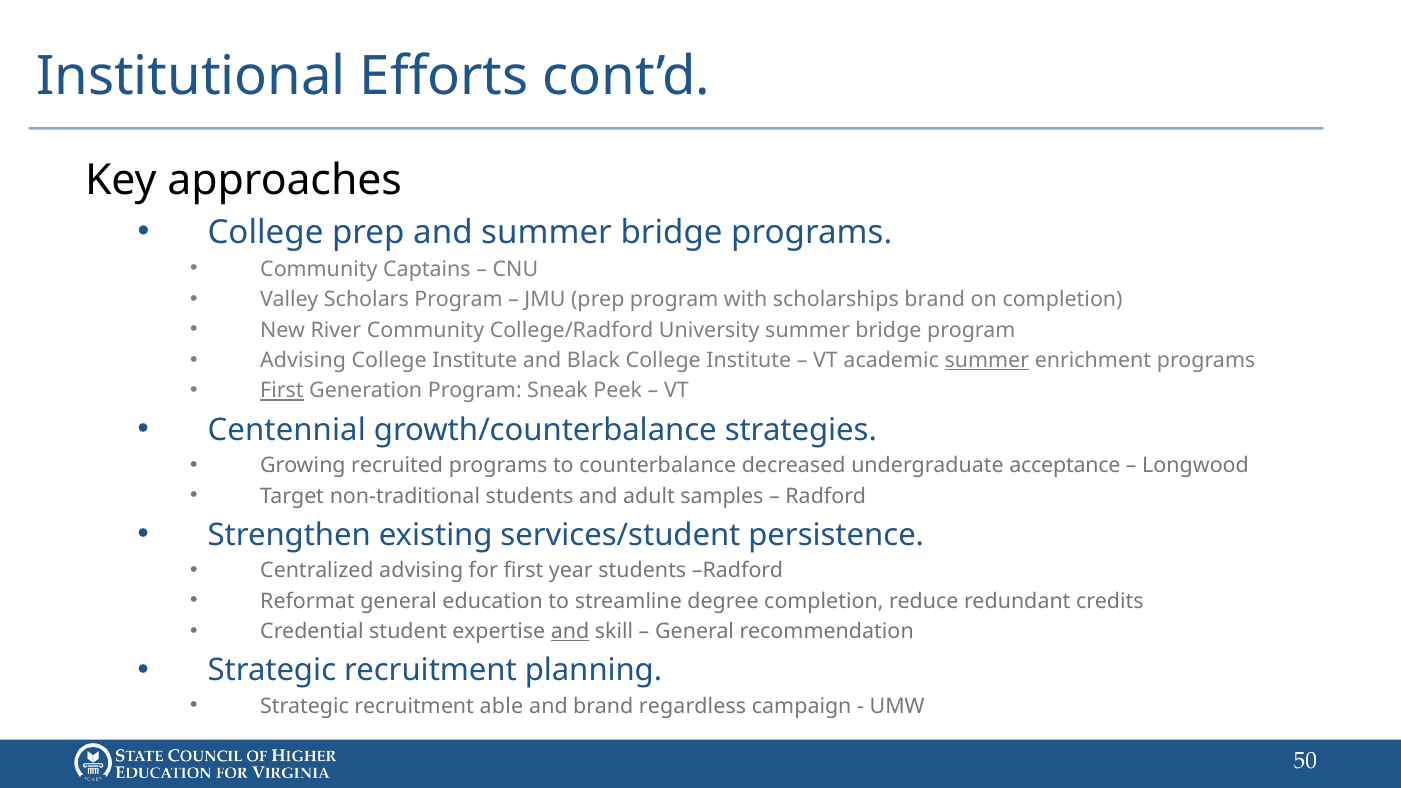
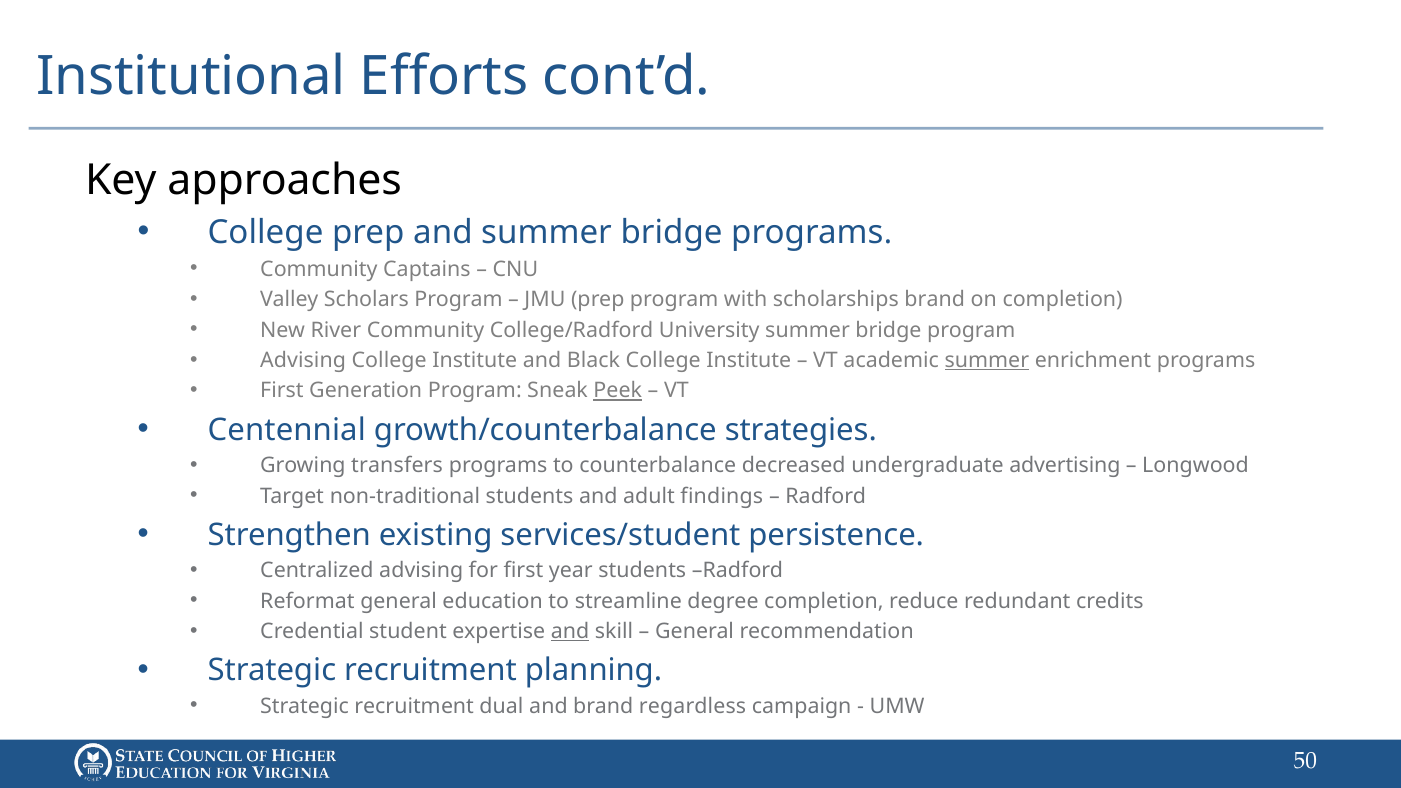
First underline: present -> none (282, 391)
Peek underline: none -> present (618, 391)
recruited: recruited -> transfers (397, 466)
acceptance: acceptance -> advertising (1065, 466)
samples: samples -> findings (722, 496)
able: able -> dual (501, 706)
